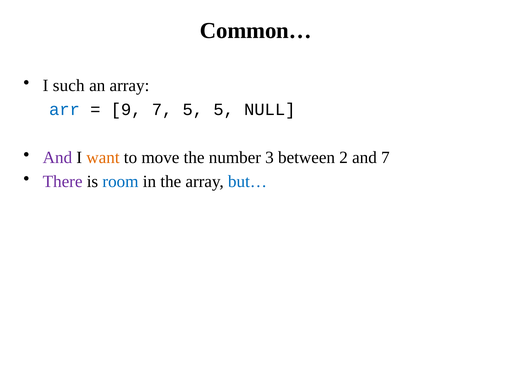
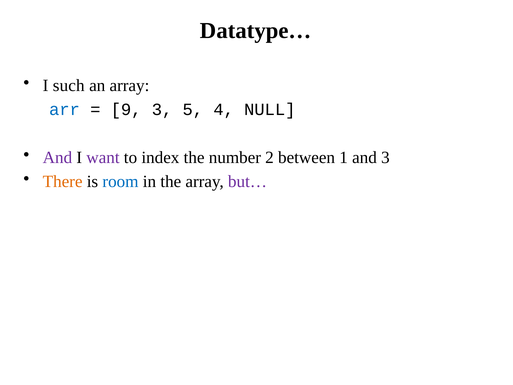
Common…: Common… -> Datatype… (256, 30)
9 7: 7 -> 3 (162, 110)
5 5: 5 -> 4 (224, 110)
want colour: orange -> purple (103, 157)
move: move -> index (160, 157)
3: 3 -> 2 (270, 157)
2: 2 -> 1 (344, 157)
and 7: 7 -> 3 (385, 157)
There colour: purple -> orange (63, 181)
but… colour: blue -> purple (247, 181)
